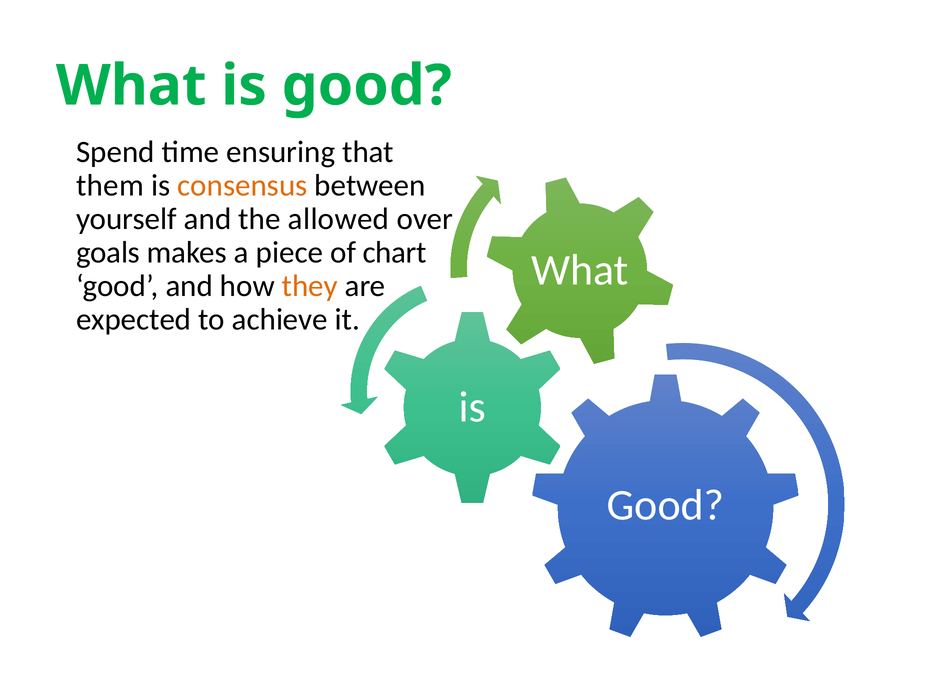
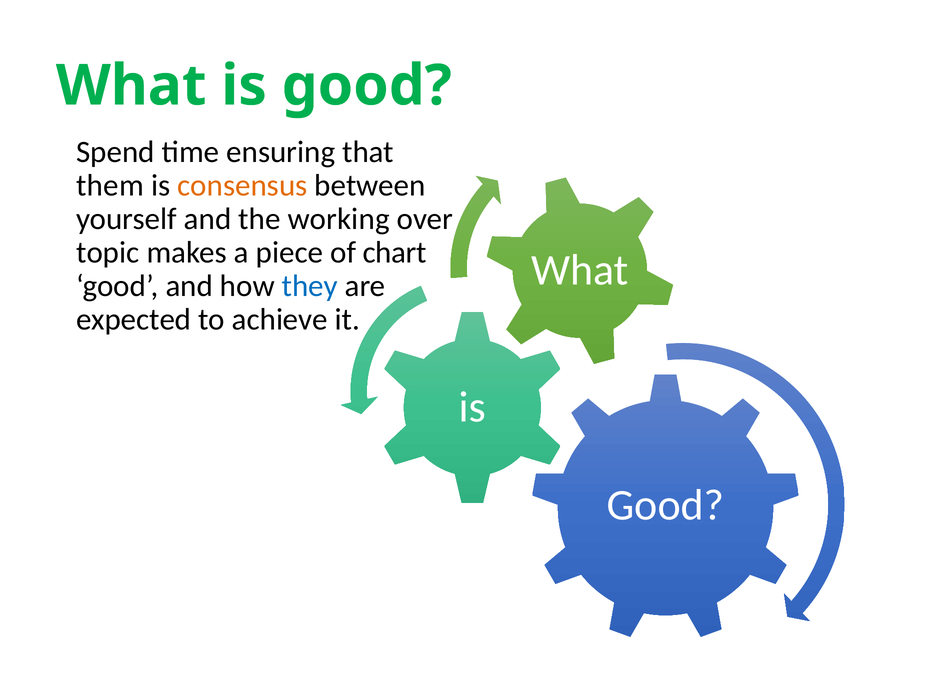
allowed: allowed -> working (339, 219)
goals: goals -> topic (108, 253)
they colour: orange -> blue (310, 286)
